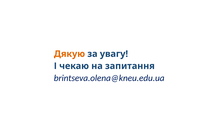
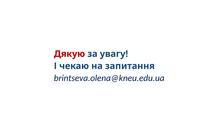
Дякую colour: orange -> red (69, 54)
